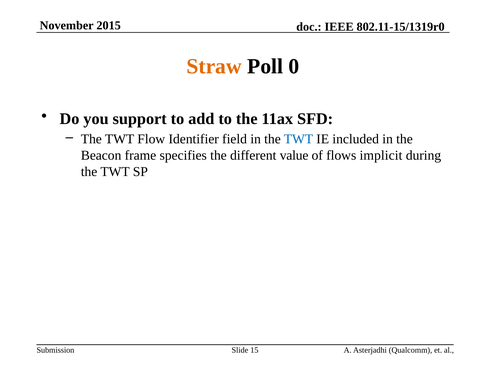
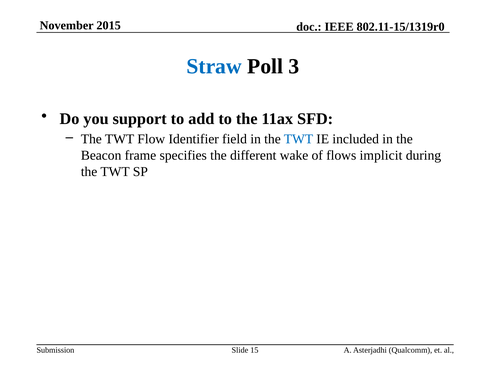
Straw colour: orange -> blue (214, 66)
0: 0 -> 3 (294, 66)
value: value -> wake (294, 155)
